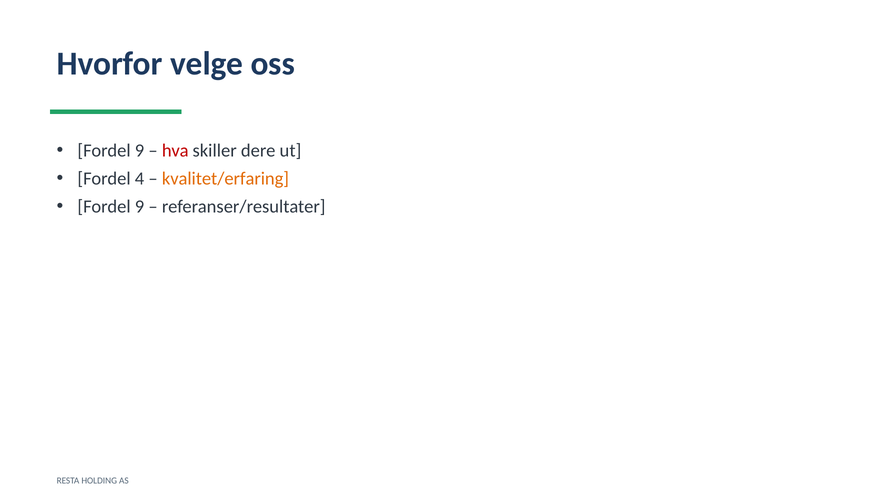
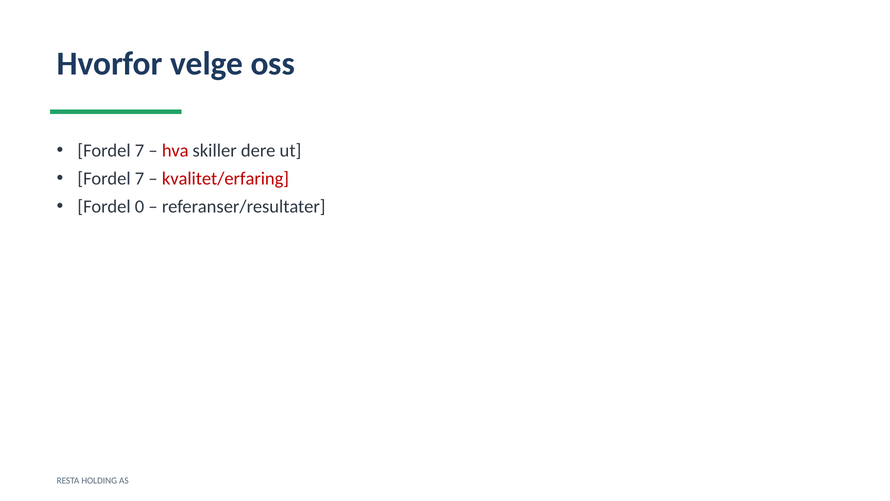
9: 9 -> 7 (140, 151)
4: 4 -> 7 (140, 179)
kvalitet/erfaring colour: orange -> red (225, 179)
9: 9 -> 0 (140, 206)
